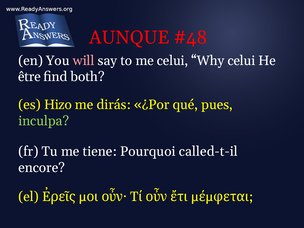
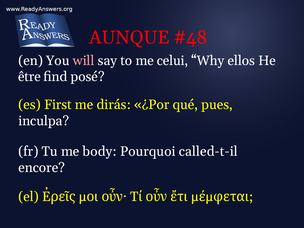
Why celui: celui -> ellos (241, 61)
both: both -> posé (88, 77)
Hizo: Hizo -> First (58, 105)
inculpa colour: light green -> white (44, 121)
tiene: tiene -> body (100, 151)
